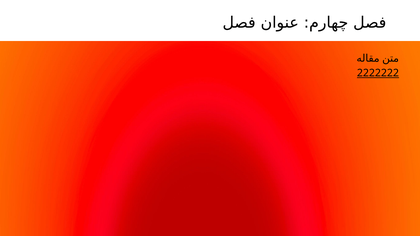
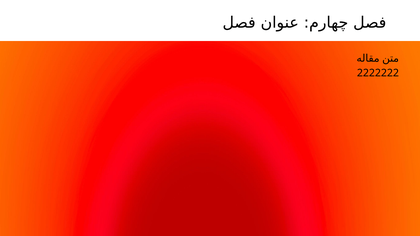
2222222 underline: present -> none (378, 73)
